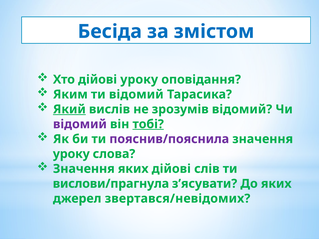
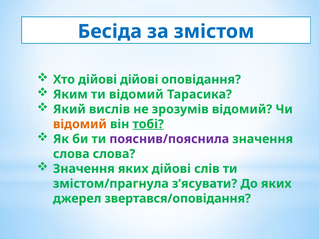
дійові уроку: уроку -> дійові (139, 80)
Який underline: present -> none (69, 109)
відомий colour: purple -> orange (80, 124)
уроку: уроку -> слова (71, 154)
вислови/прагнула: вислови/прагнула -> змістом/прагнула (111, 184)
звертався/невідомих: звертався/невідомих -> звертався/оповідання (178, 199)
